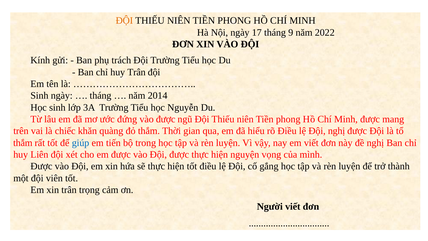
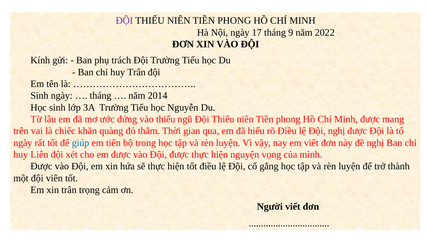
ĐỘI colour: orange -> purple (124, 21)
vào được: được -> thiếu (166, 119)
thắm: thắm -> ngày (23, 143)
